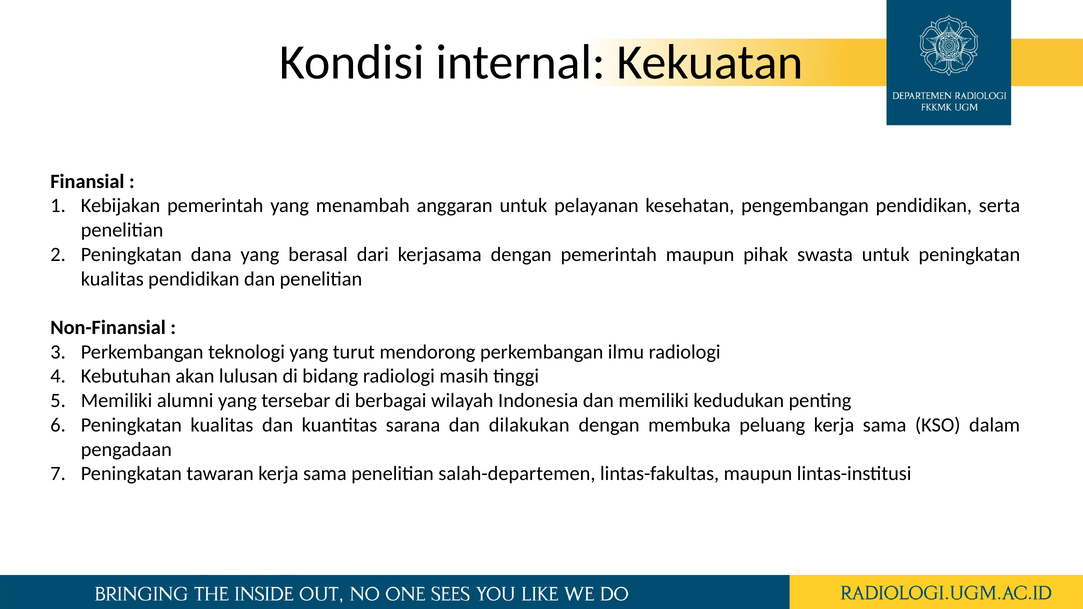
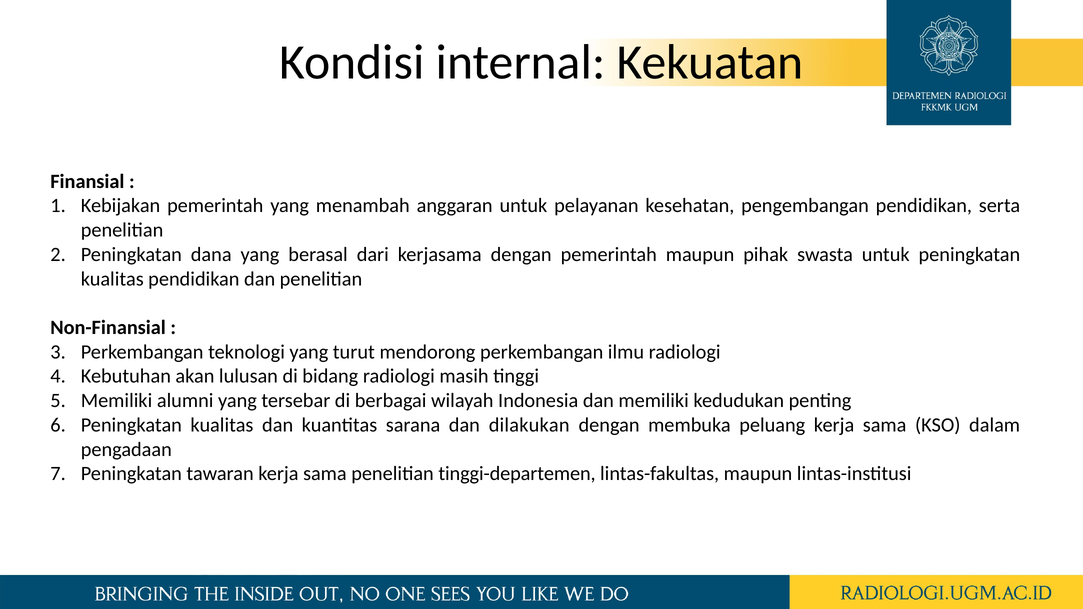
salah-departemen: salah-departemen -> tinggi-departemen (517, 474)
